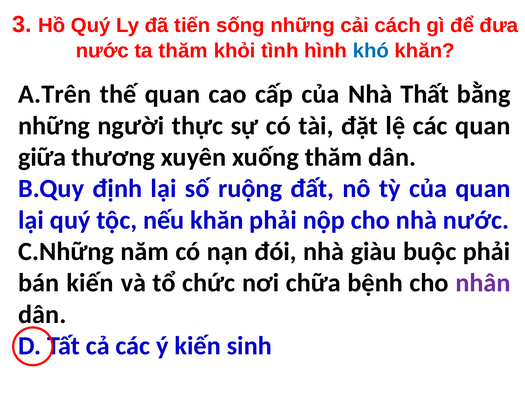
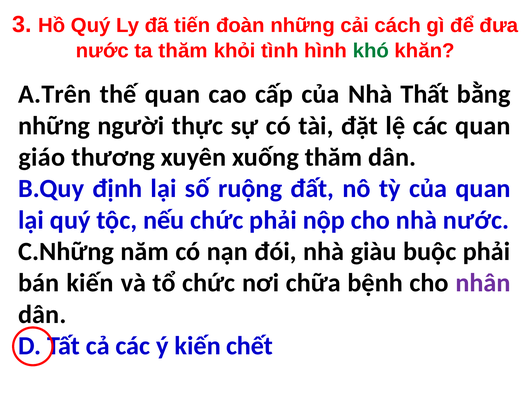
sống: sống -> đoàn (240, 26)
khó colour: blue -> green (371, 51)
giữa: giữa -> giáo (42, 158)
nếu khăn: khăn -> chức (217, 221)
sinh: sinh -> chết (250, 347)
